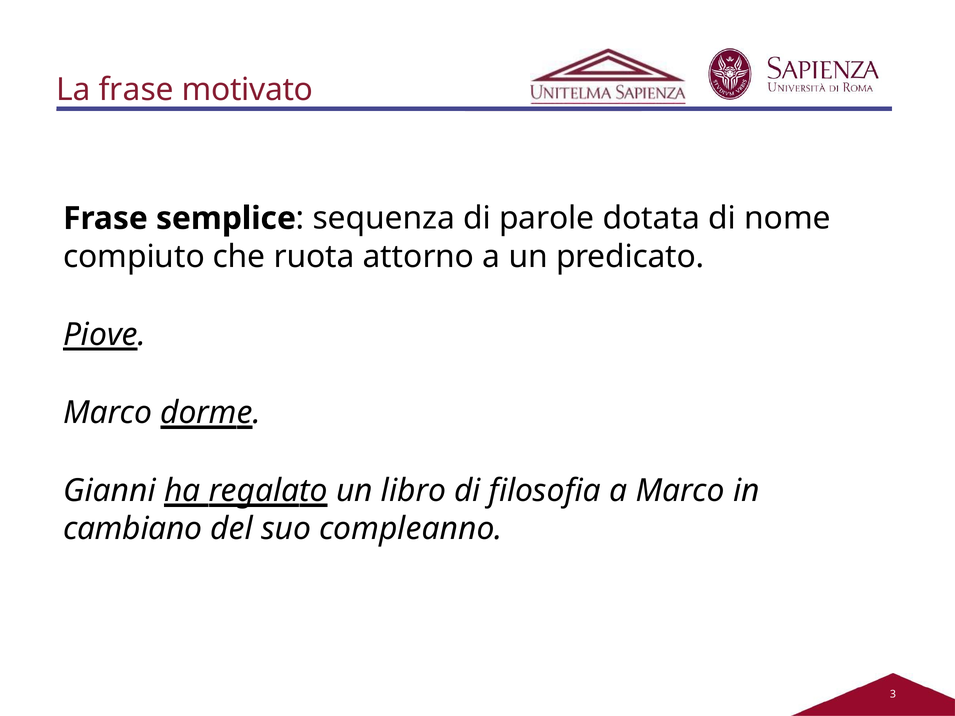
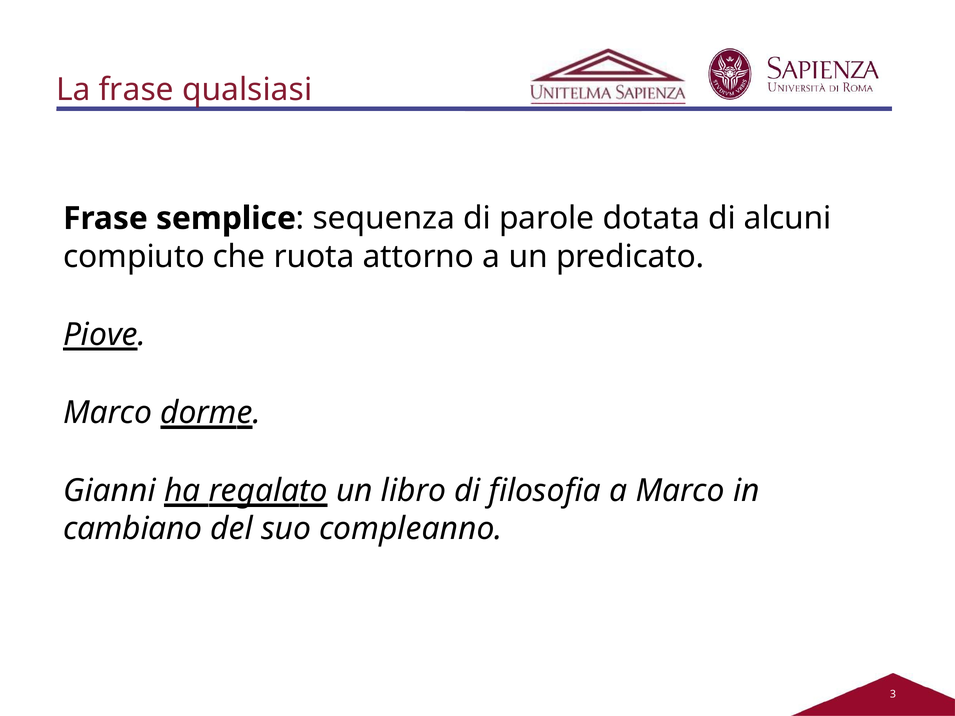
motivato: motivato -> qualsiasi (247, 90)
nome: nome -> alcuni (788, 218)
